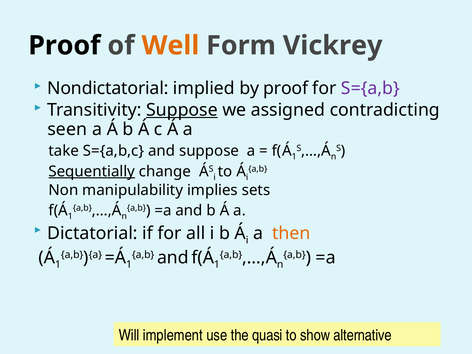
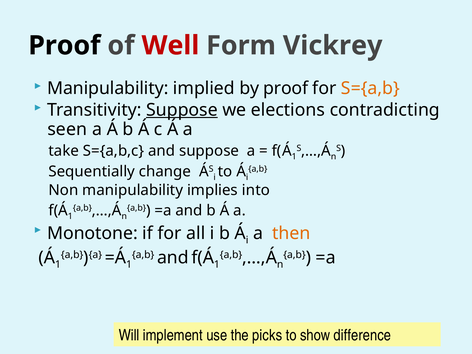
Well colour: orange -> red (170, 46)
Nondictatorial: Nondictatorial -> Manipulability (108, 88)
S={a,b colour: purple -> orange (370, 88)
assigned: assigned -> elections (288, 110)
Sequentially underline: present -> none (92, 171)
sets: sets -> into (256, 190)
Dictatorial: Dictatorial -> Monotone (92, 233)
quasi: quasi -> picks (267, 335)
alternative: alternative -> difference (362, 335)
